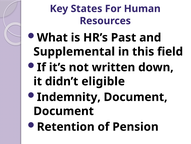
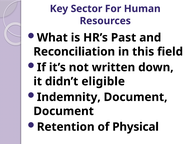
States: States -> Sector (87, 9)
Supplemental: Supplemental -> Reconciliation (74, 51)
Pension: Pension -> Physical (136, 126)
